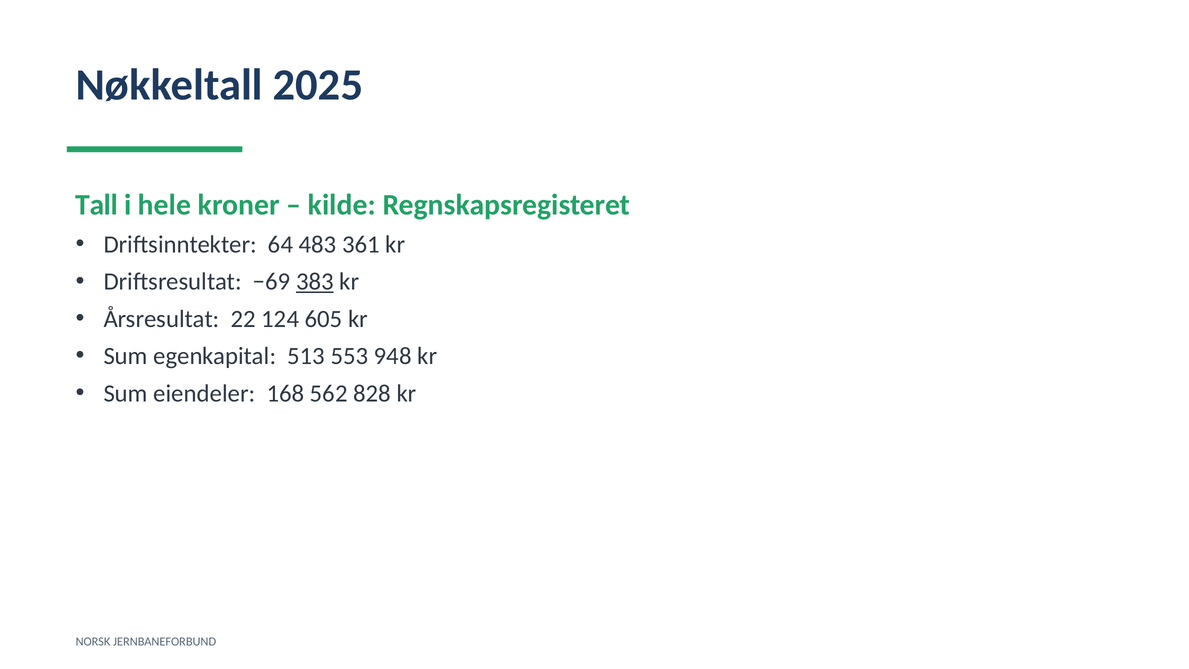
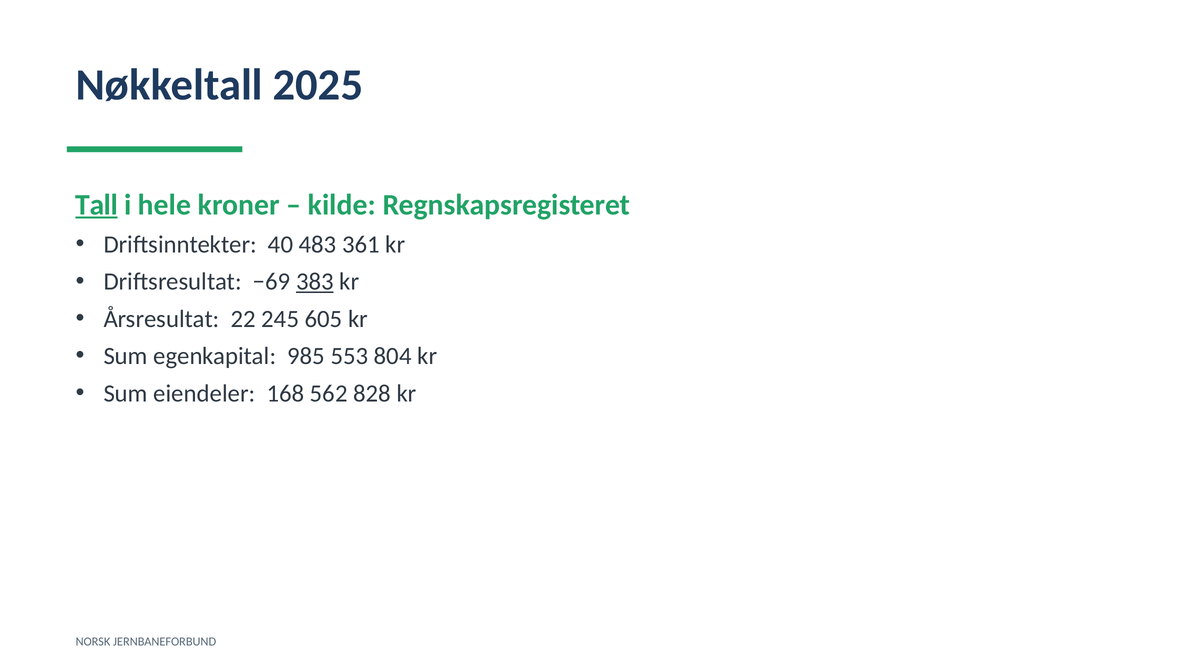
Tall underline: none -> present (97, 205)
64: 64 -> 40 (281, 244)
124: 124 -> 245 (280, 319)
513: 513 -> 985 (306, 356)
948: 948 -> 804 (393, 356)
